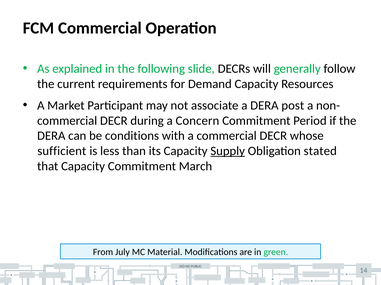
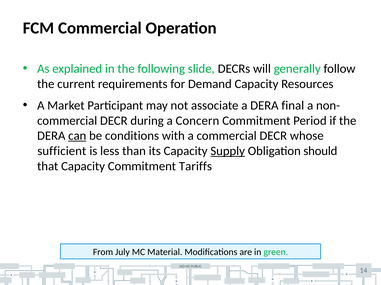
post: post -> final (293, 106)
can underline: none -> present (77, 136)
stated: stated -> should (320, 151)
March: March -> Tariffs (195, 167)
